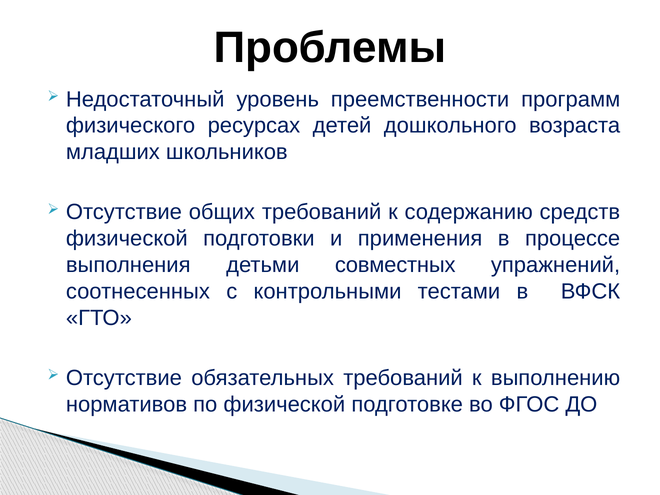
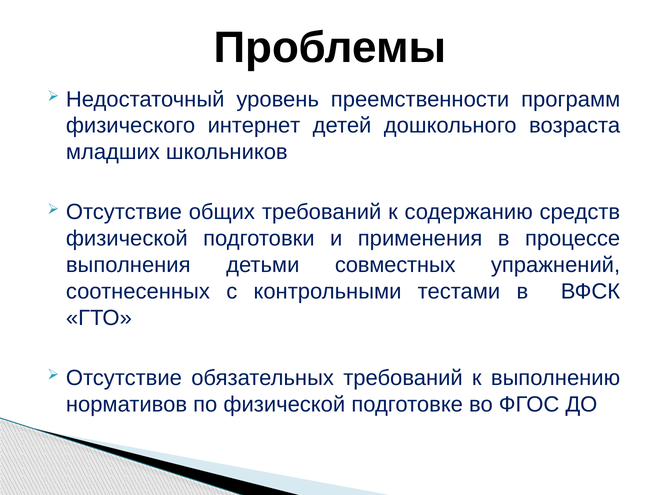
ресурсах: ресурсах -> интернет (254, 126)
